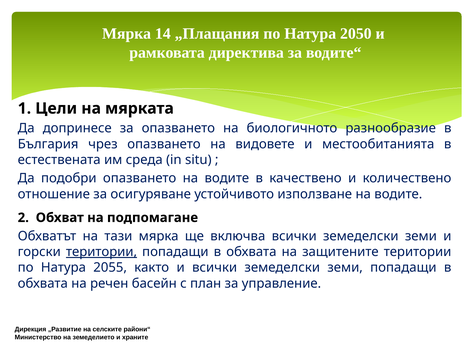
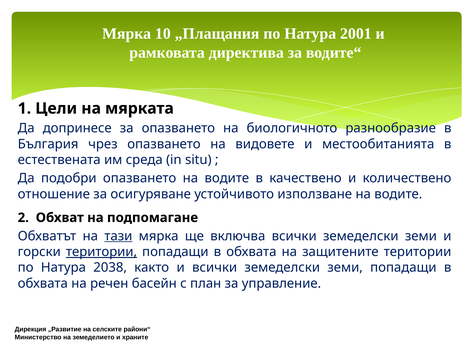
14: 14 -> 10 (163, 34)
2050: 2050 -> 2001 (356, 34)
тази underline: none -> present (118, 236)
2055: 2055 -> 2038 (110, 267)
